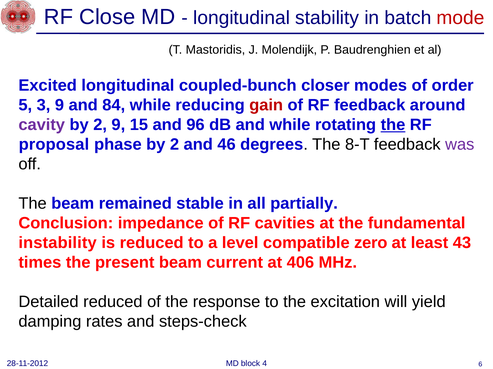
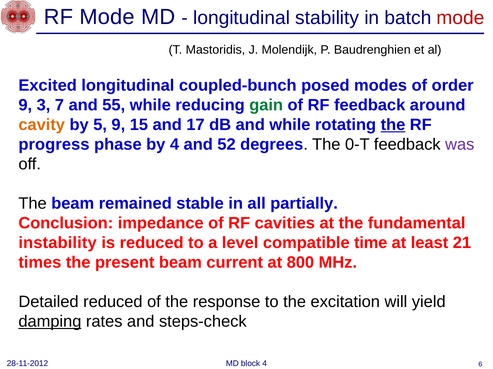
RF Close: Close -> Mode (107, 17)
closer: closer -> posed (325, 85)
5: 5 -> 9 (25, 105)
3 9: 9 -> 7 (59, 105)
84: 84 -> 55 (114, 105)
gain colour: red -> green (266, 105)
cavity colour: purple -> orange (42, 125)
2: 2 -> 5 (100, 125)
96: 96 -> 17 (195, 125)
proposal: proposal -> progress (54, 145)
phase by 2: 2 -> 4 (175, 145)
46: 46 -> 52 (227, 145)
8-T: 8-T -> 0-T (357, 145)
zero: zero -> time (371, 243)
43: 43 -> 21 (462, 243)
406: 406 -> 800 (300, 263)
damping underline: none -> present (50, 322)
